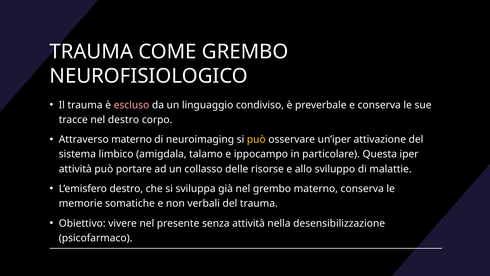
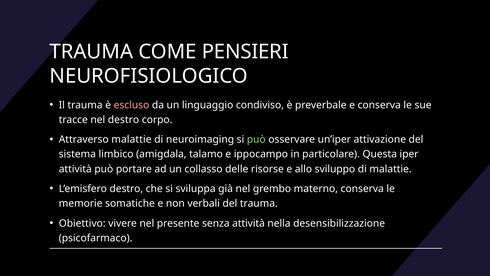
COME GREMBO: GREMBO -> PENSIERI (245, 52)
Attraverso materno: materno -> malattie (131, 139)
può colour: yellow -> light green (256, 139)
